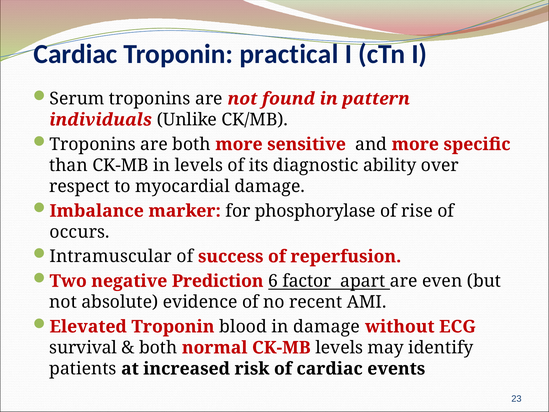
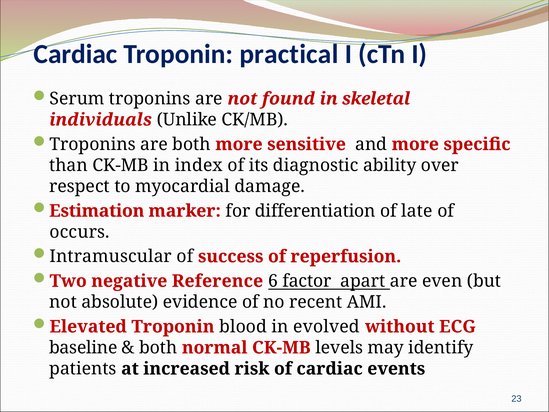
pattern: pattern -> skeletal (376, 99)
in levels: levels -> index (199, 165)
Imbalance: Imbalance -> Estimation (97, 211)
phosphorylase: phosphorylase -> differentiation (315, 211)
rise: rise -> late (417, 211)
Prediction: Prediction -> Reference (218, 281)
in damage: damage -> evolved (327, 326)
survival: survival -> baseline (83, 347)
